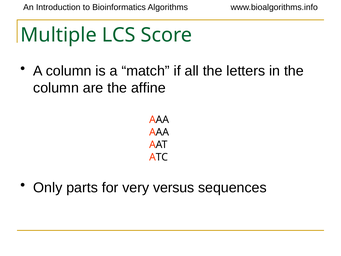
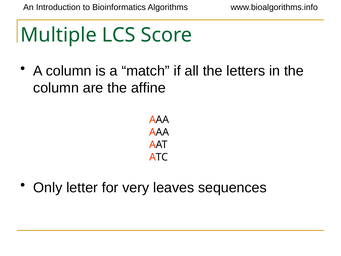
parts: parts -> letter (82, 187)
versus: versus -> leaves (174, 187)
